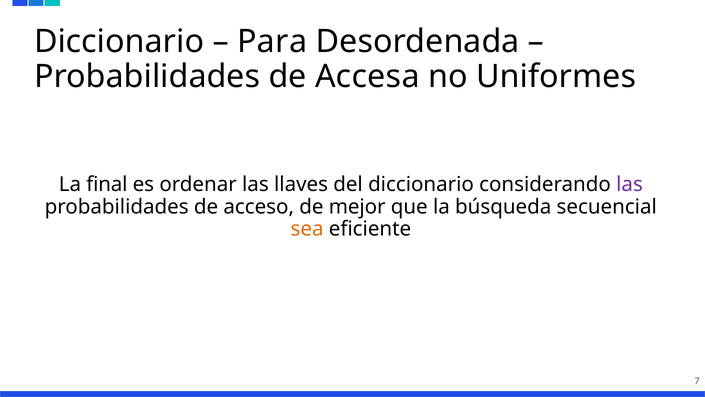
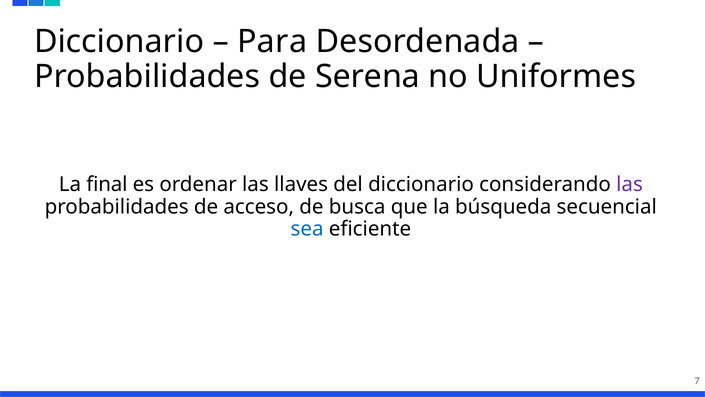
Accesa: Accesa -> Serena (368, 77)
mejor: mejor -> busca (357, 207)
sea colour: orange -> blue (307, 229)
